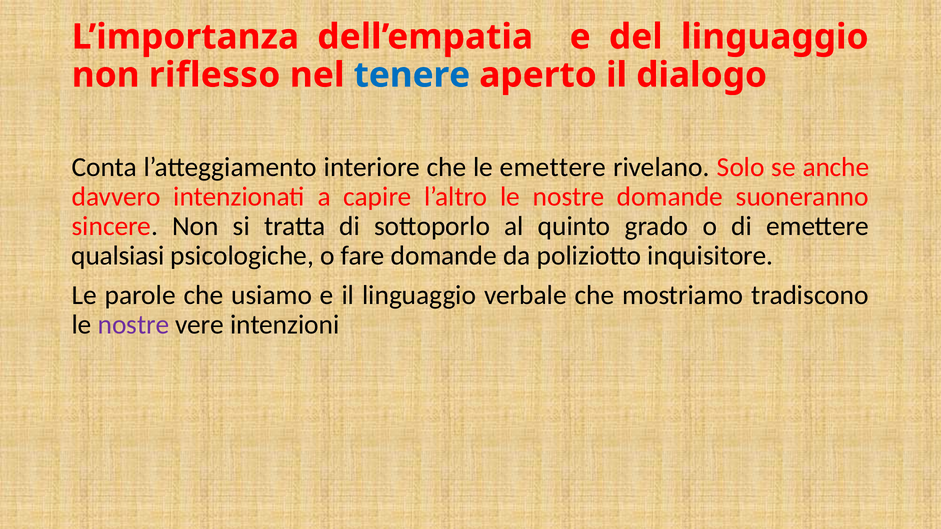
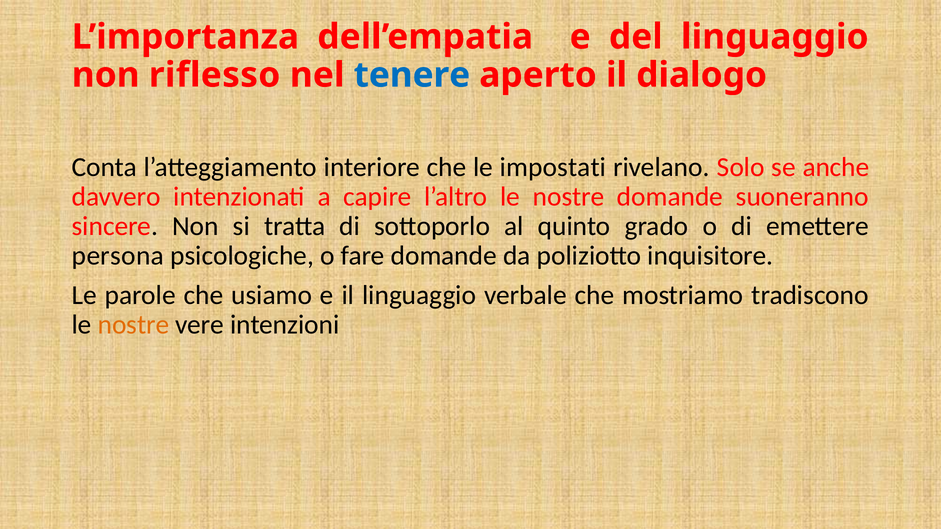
le emettere: emettere -> impostati (553, 167)
qualsiasi: qualsiasi -> persona (118, 256)
nostre colour: purple -> orange (134, 325)
